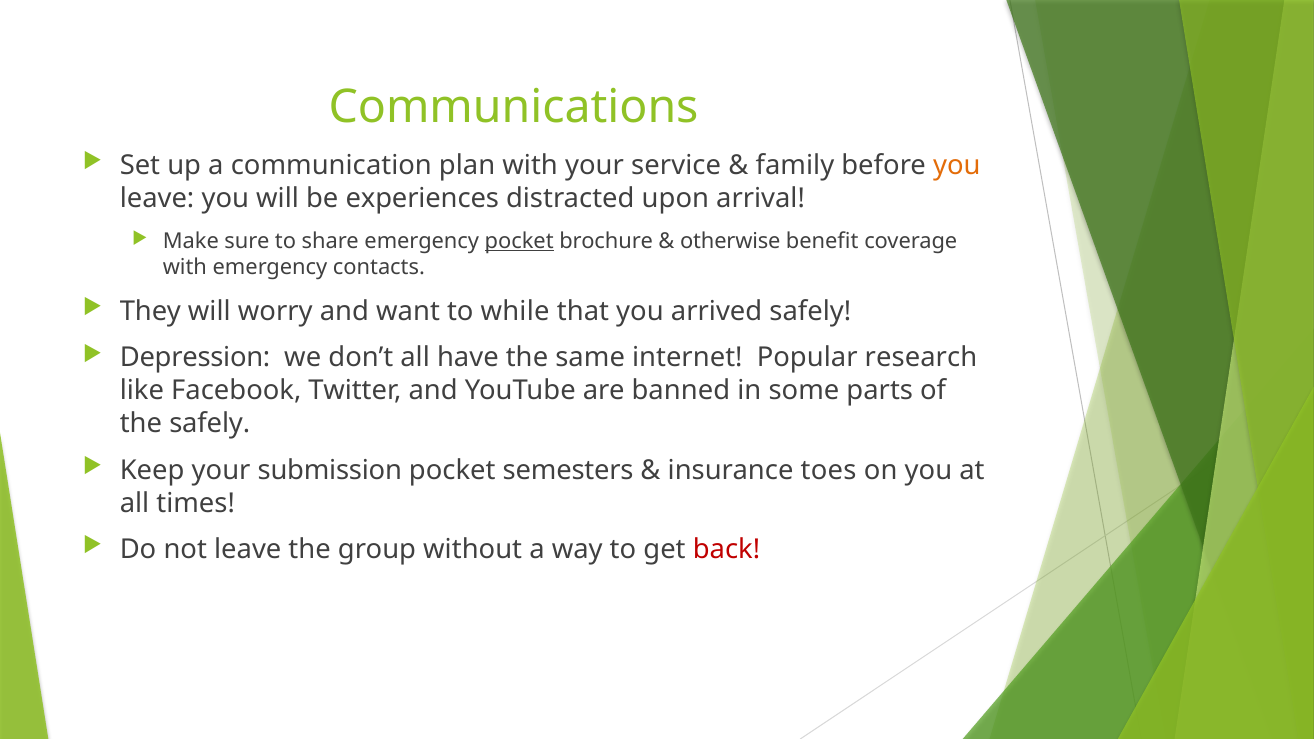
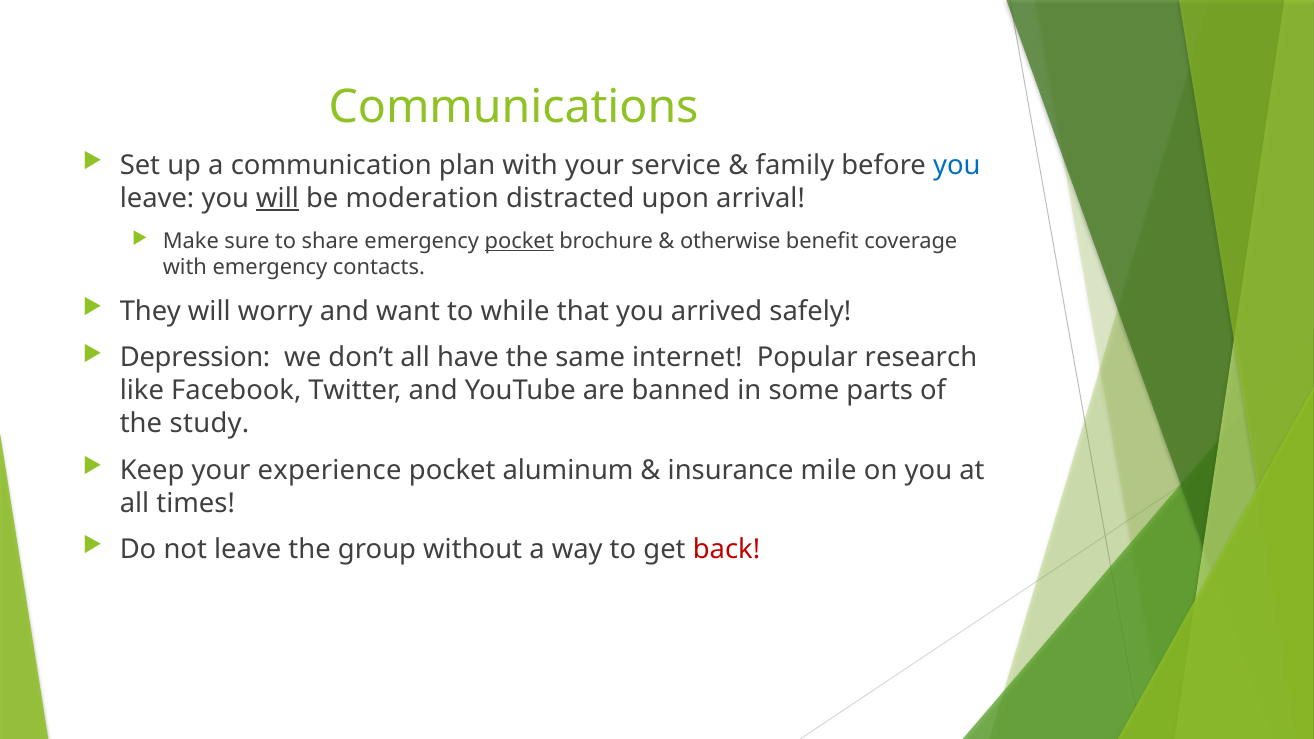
you colour: orange -> blue (957, 166)
will underline: none -> present (278, 199)
experiences: experiences -> moderation (422, 199)
the safely: safely -> study (209, 424)
submission: submission -> experience (330, 470)
semesters: semesters -> aluminum (568, 470)
toes: toes -> mile (829, 470)
